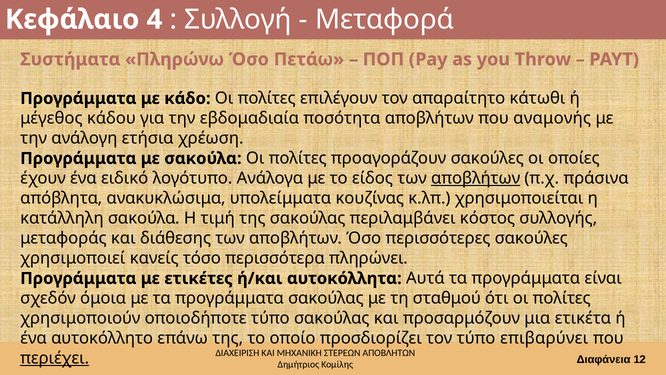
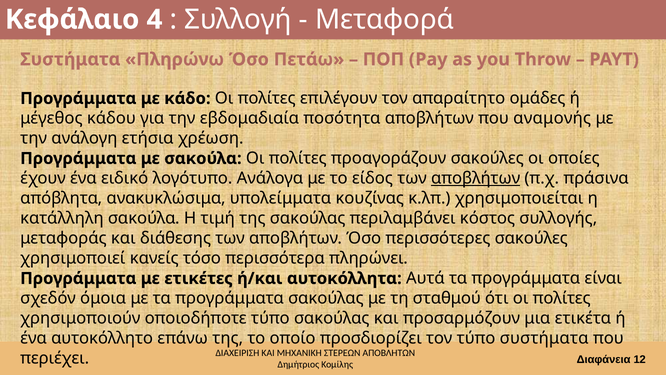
κάτωθι: κάτωθι -> ομάδες (538, 98)
τύπο επιβαρύνει: επιβαρύνει -> συστήματα (544, 338)
περιέχει underline: present -> none (55, 358)
